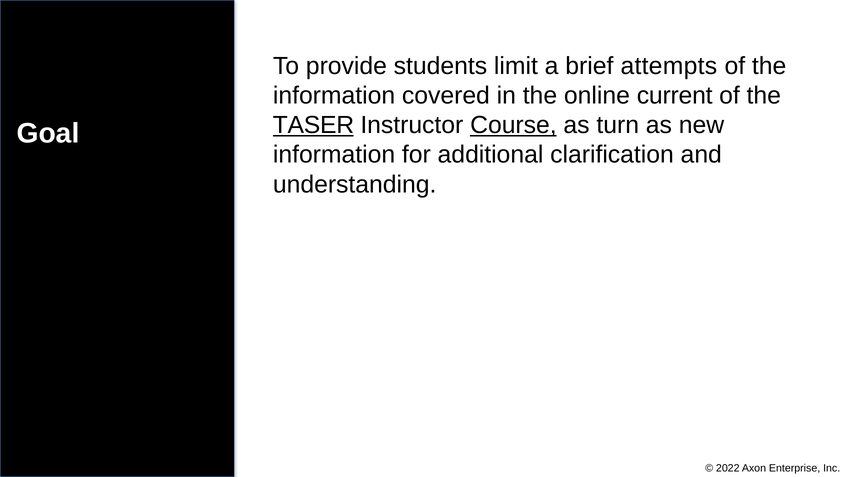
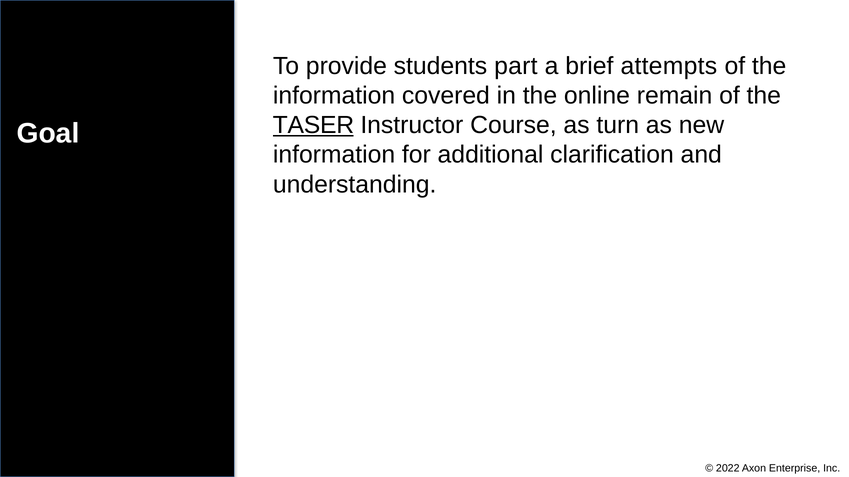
limit: limit -> part (516, 66)
current: current -> remain (675, 96)
Course underline: present -> none (513, 125)
